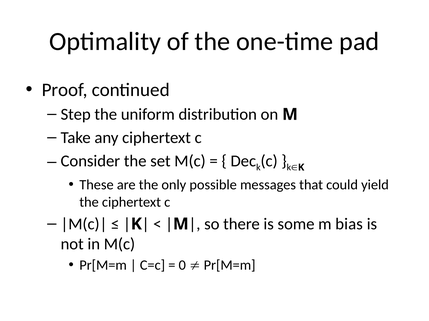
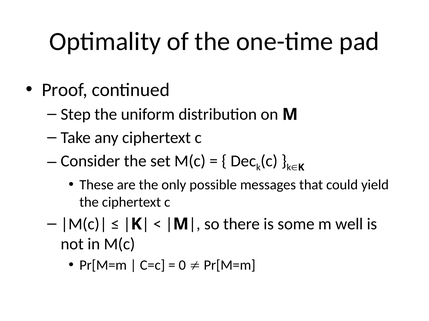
bias: bias -> well (349, 224)
